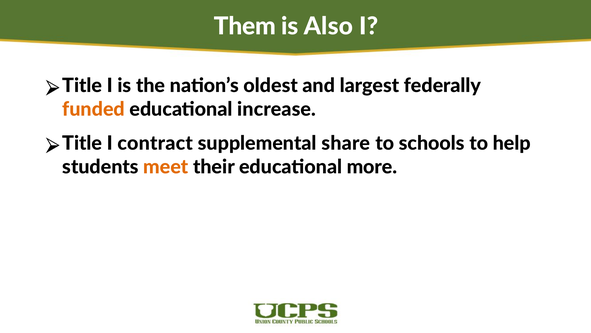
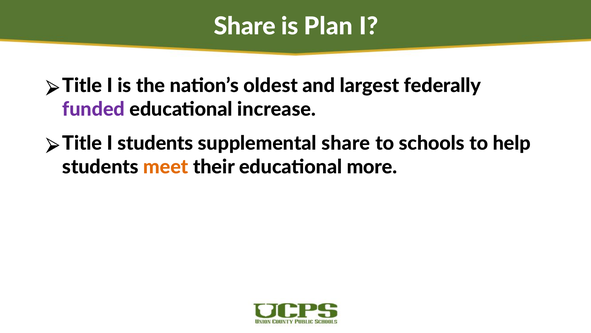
Them: Them -> Share (245, 26)
Also: Also -> Plan (328, 26)
funded colour: orange -> purple (94, 109)
I contract: contract -> students (155, 143)
